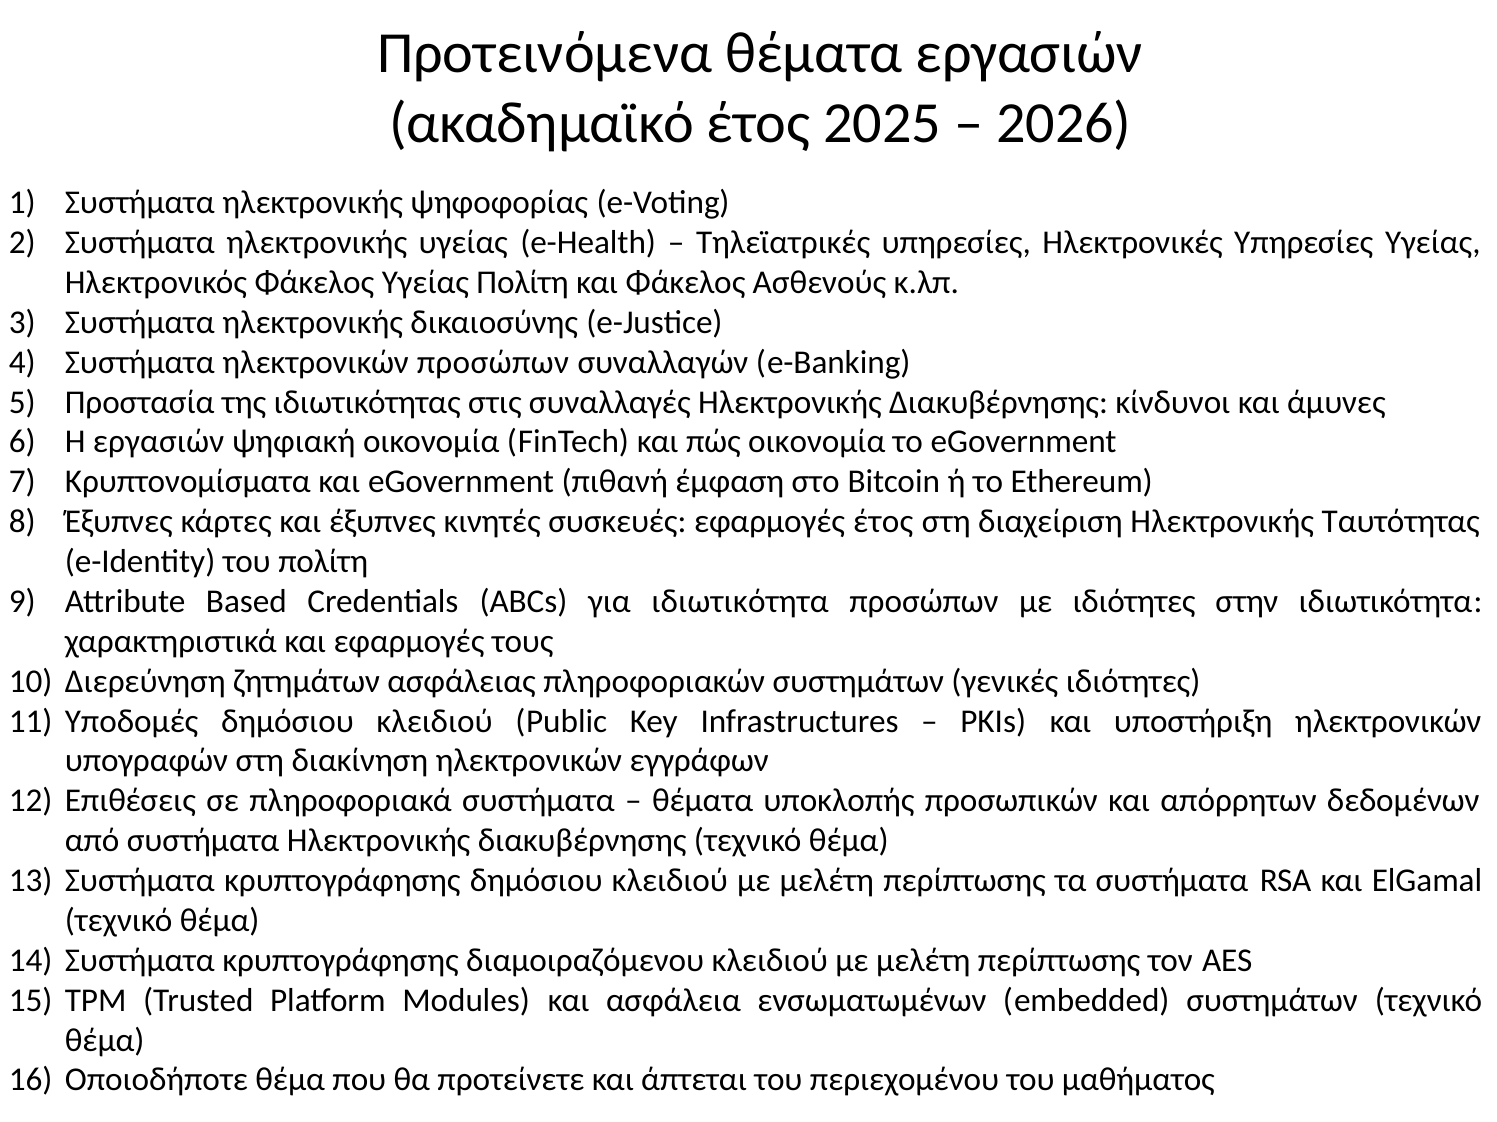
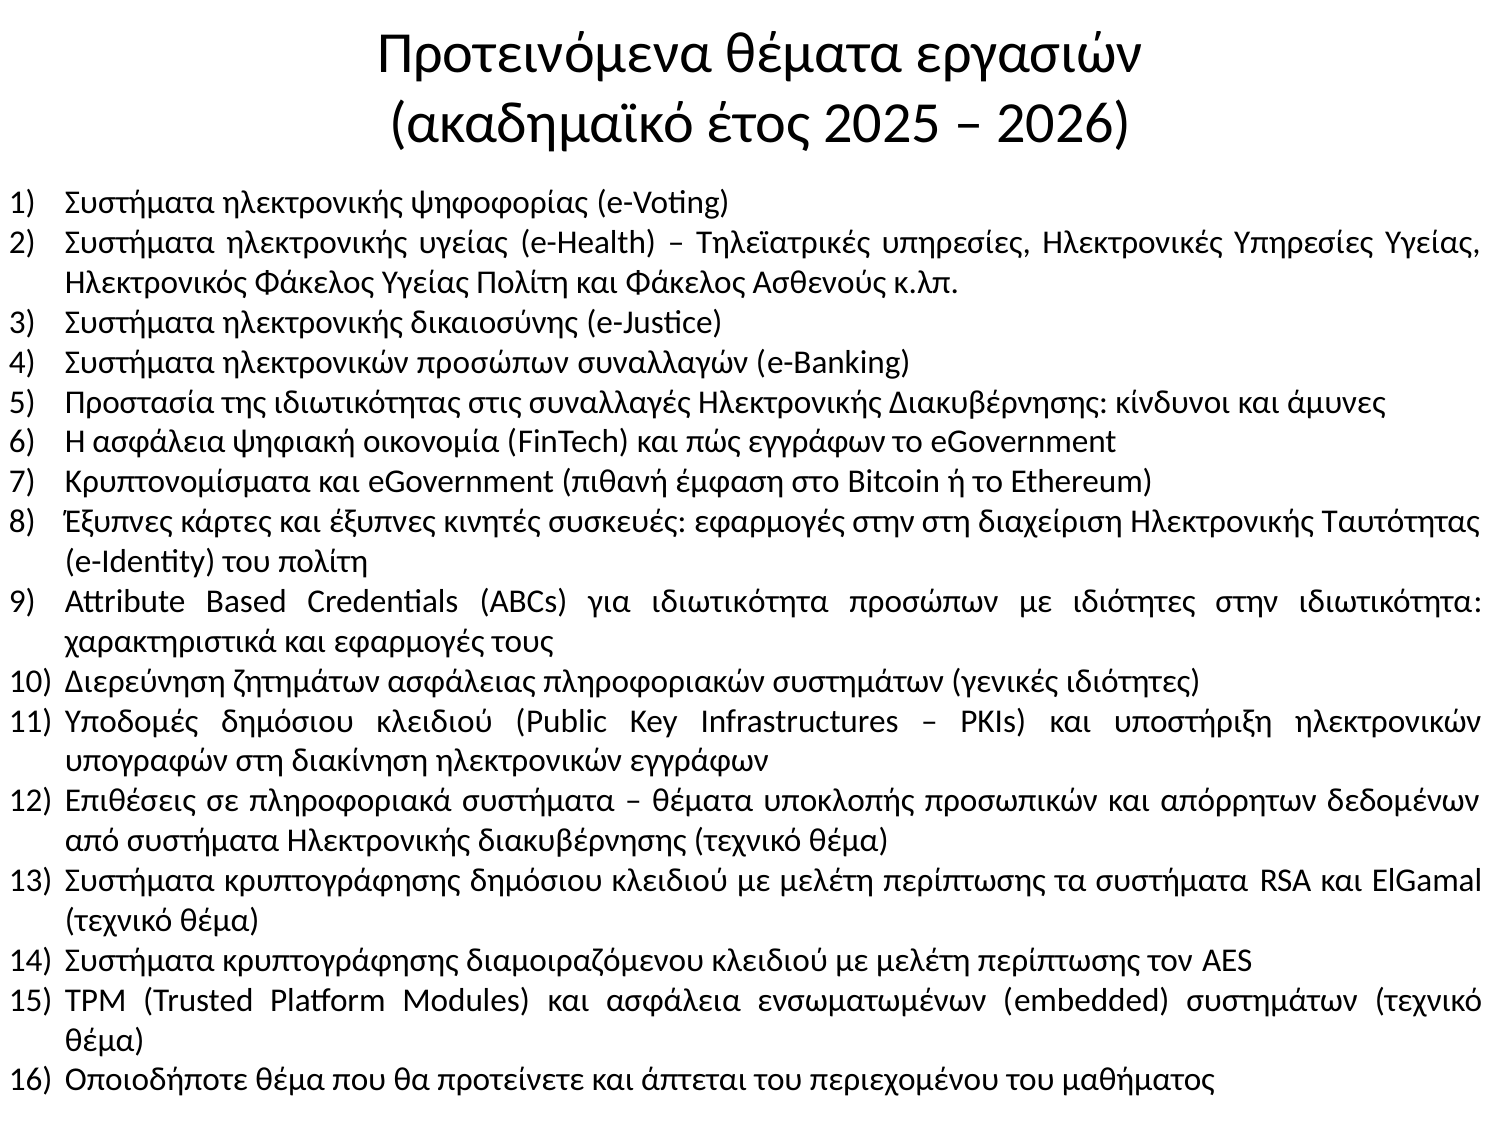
Η εργασιών: εργασιών -> ασφάλεια (159, 442)
πώς οικονομία: οικονομία -> εγγράφων (817, 442)
εφαρμογές έτος: έτος -> στην (884, 522)
